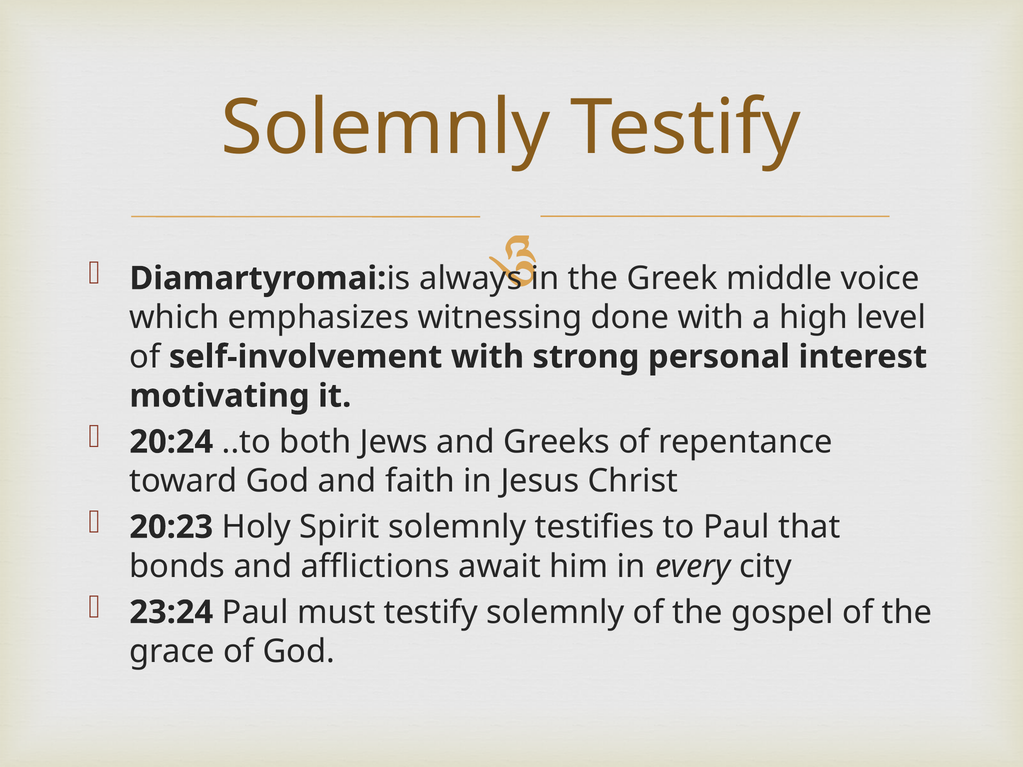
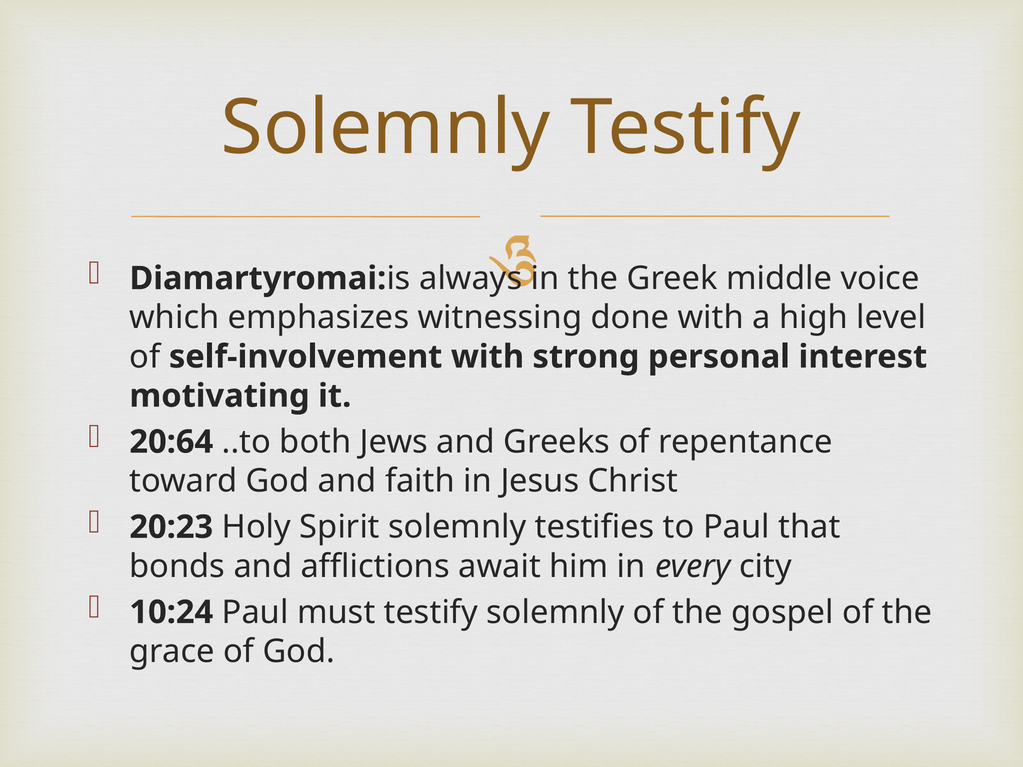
20:24: 20:24 -> 20:64 (171, 442)
23:24: 23:24 -> 10:24 (171, 612)
